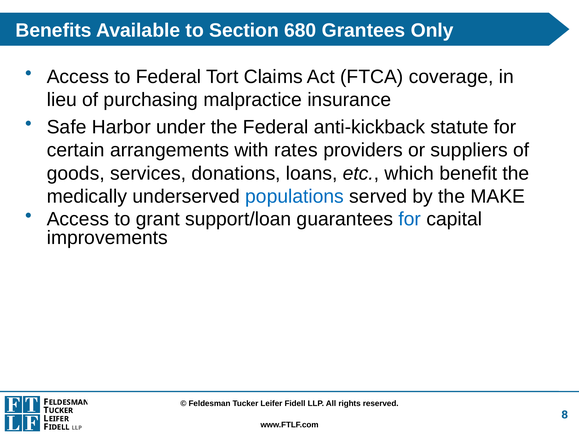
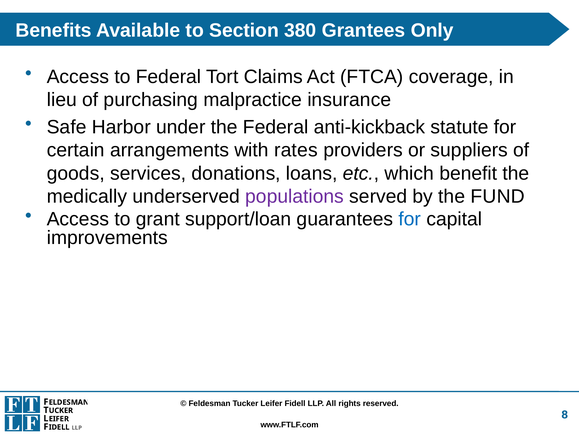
680: 680 -> 380 (300, 30)
populations colour: blue -> purple (295, 196)
MAKE: MAKE -> FUND (498, 196)
